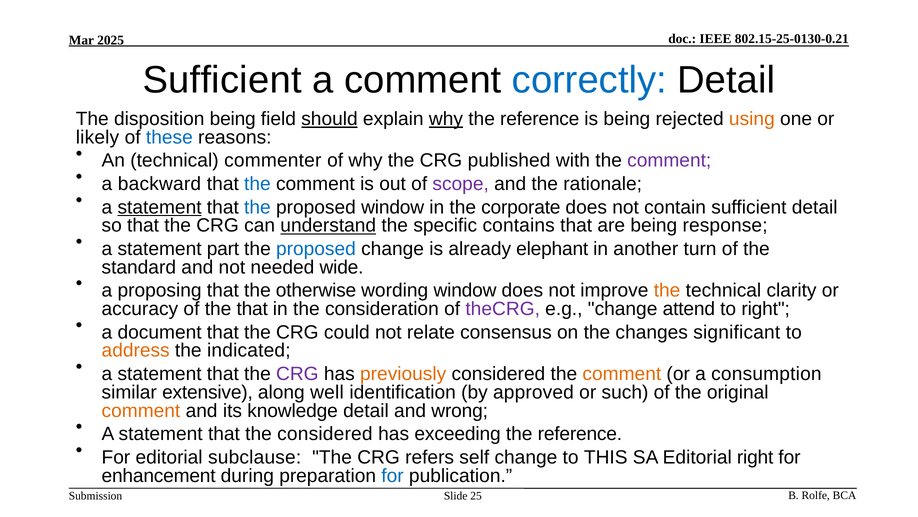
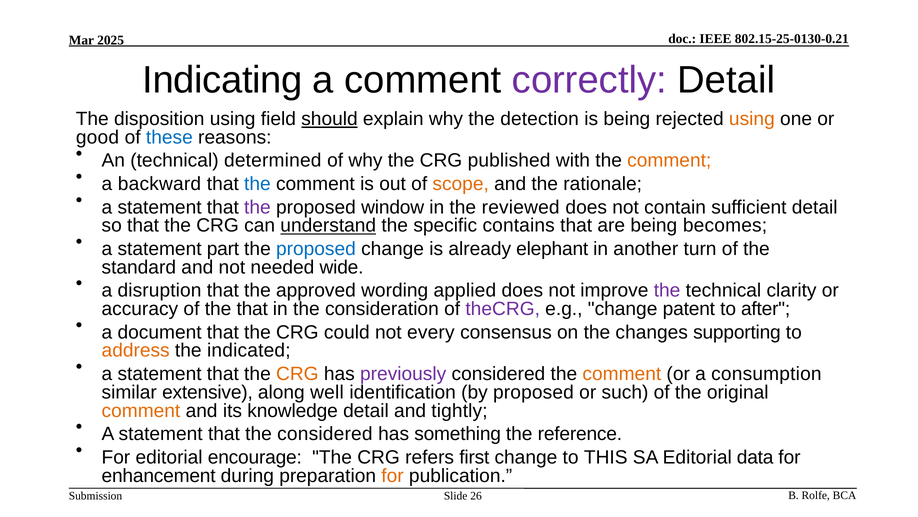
Sufficient: Sufficient -> Indicating (222, 80)
correctly colour: blue -> purple (589, 80)
disposition being: being -> using (233, 119)
why underline: present -> none (446, 119)
reference: reference -> detection (540, 119)
likely: likely -> good (97, 137)
commenter: commenter -> determined (273, 160)
comment colour: purple -> orange (669, 160)
scope colour: purple -> orange (461, 184)
statement underline: present -> none (160, 207)
the colour: blue -> purple (257, 207)
corporate: corporate -> reviewed (521, 207)
response: response -> becomes (725, 225)
proposing: proposing -> disruption (160, 290)
otherwise: otherwise -> approved (316, 290)
wording window: window -> applied (465, 290)
the colour: orange -> purple (667, 290)
attend: attend -> patent (689, 309)
to right: right -> after (766, 309)
relate: relate -> every (431, 332)
significant: significant -> supporting (737, 332)
CRG colour: purple -> orange (297, 373)
previously colour: orange -> purple (403, 373)
by approved: approved -> proposed (533, 392)
wrong: wrong -> tightly (459, 410)
exceeding: exceeding -> something (458, 434)
subclause: subclause -> encourage (255, 457)
self: self -> first (474, 457)
Editorial right: right -> data (755, 457)
for colour: blue -> orange (393, 475)
25: 25 -> 26 (476, 495)
